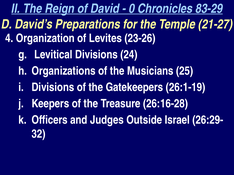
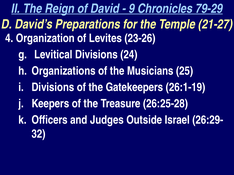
0: 0 -> 9 (132, 9)
83-29: 83-29 -> 79-29 (209, 9)
26:16-28: 26:16-28 -> 26:25-28 (166, 104)
